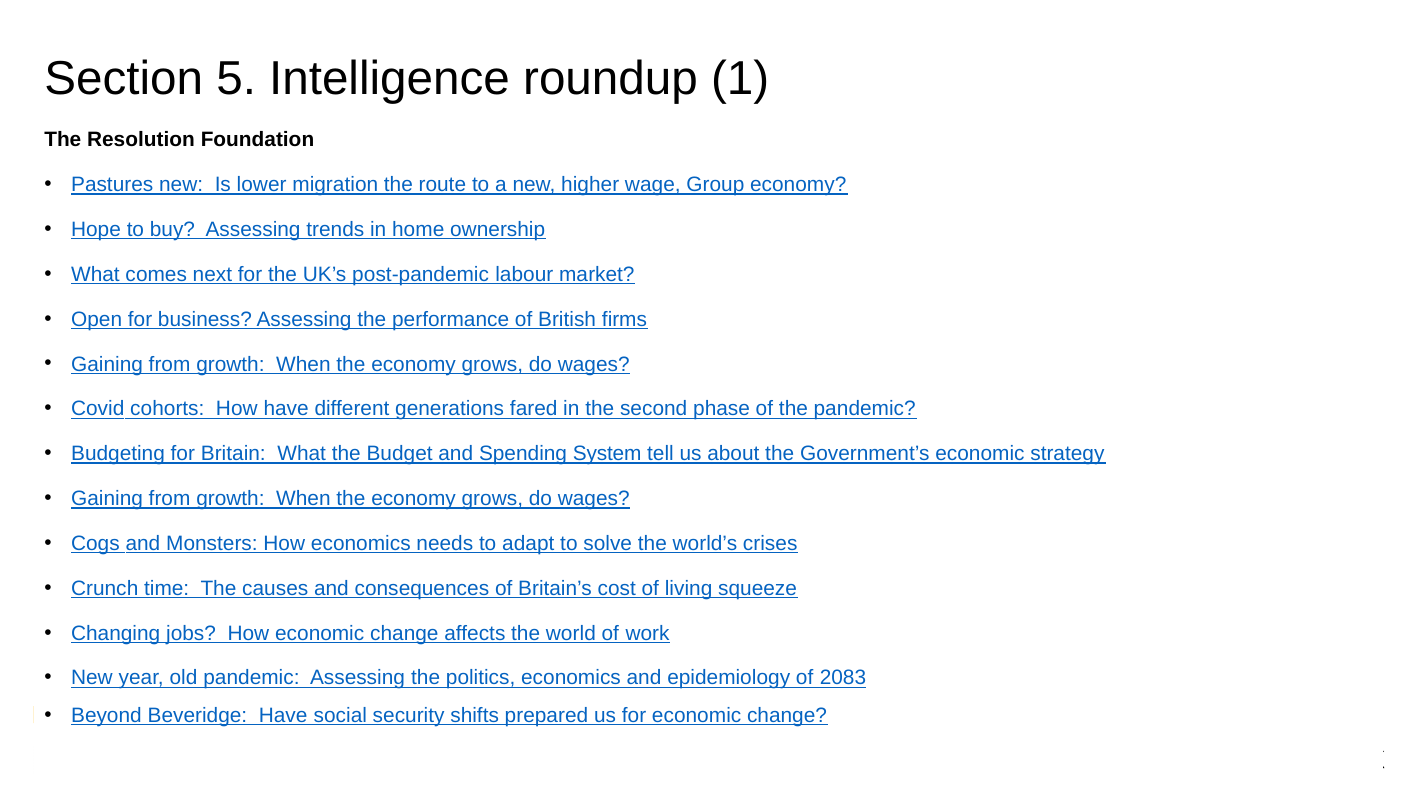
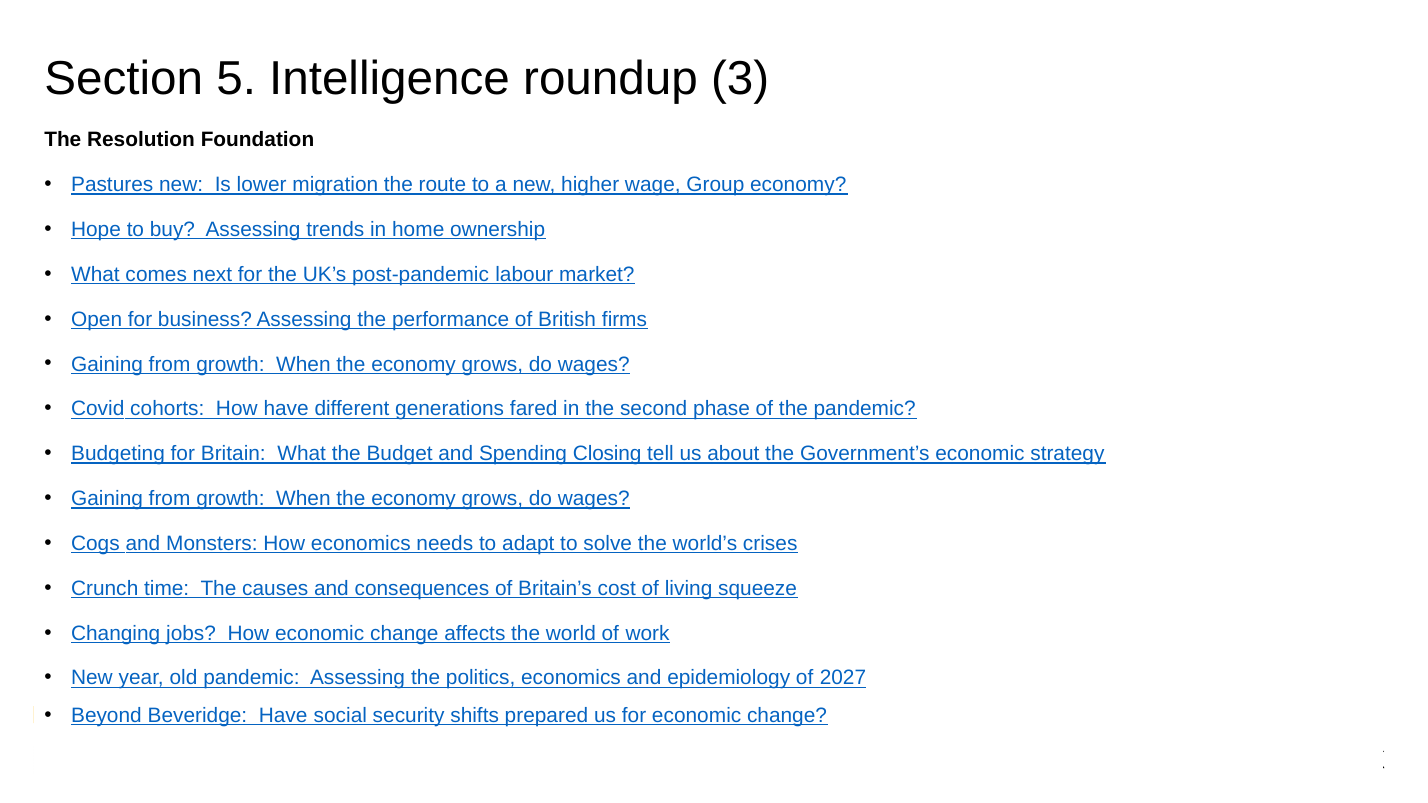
1: 1 -> 3 (740, 79)
System: System -> Closing (607, 454)
2083: 2083 -> 2027 (843, 678)
